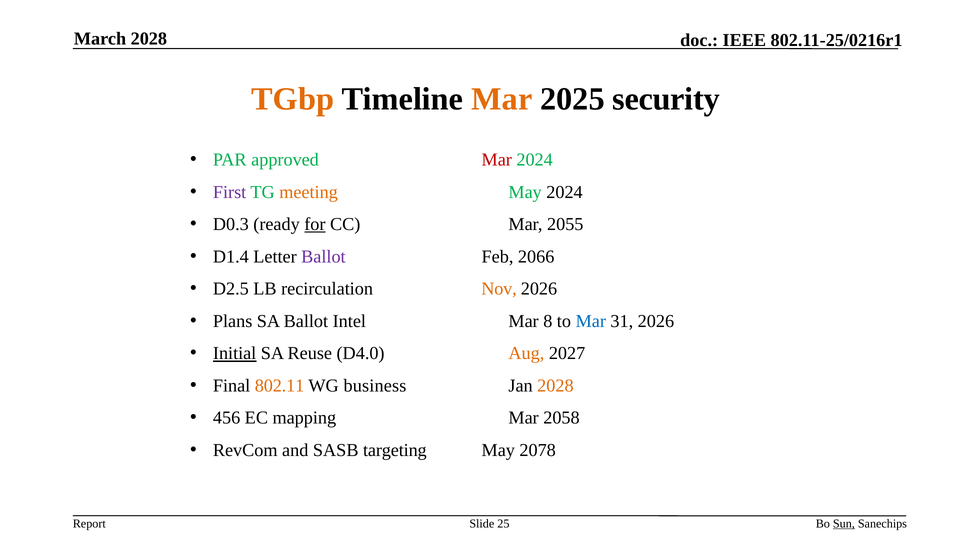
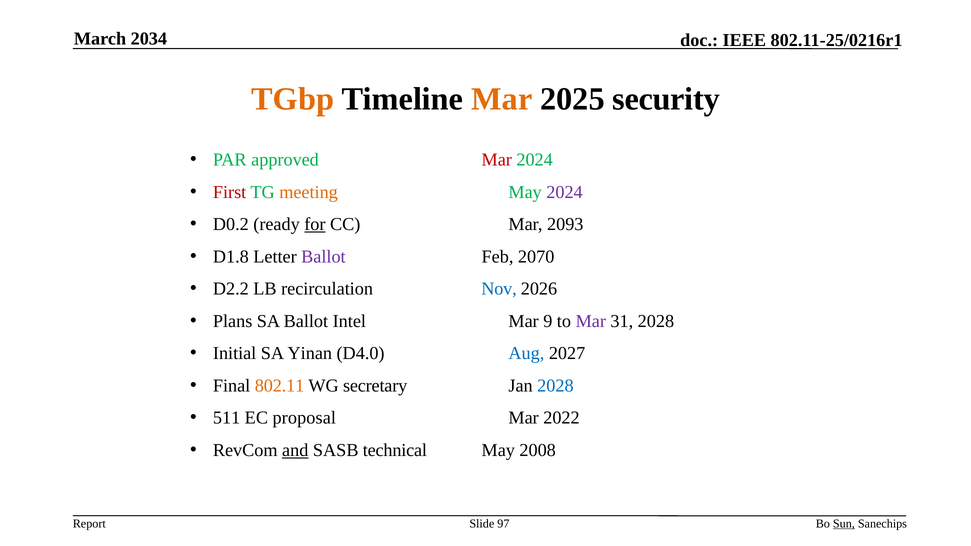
March 2028: 2028 -> 2034 (149, 39)
First colour: purple -> red (230, 192)
2024 colour: black -> purple (565, 192)
D0.3: D0.3 -> D0.2 (231, 224)
2055: 2055 -> 2093 (565, 224)
D1.4: D1.4 -> D1.8 (231, 257)
2066: 2066 -> 2070 (536, 257)
D2.5: D2.5 -> D2.2 (231, 289)
Nov colour: orange -> blue (499, 289)
8: 8 -> 9 (548, 321)
Mar colour: blue -> purple (591, 321)
31 2026: 2026 -> 2028 (656, 321)
Initial underline: present -> none (235, 353)
Reuse: Reuse -> Yinan (310, 353)
Aug colour: orange -> blue (526, 353)
business: business -> secretary (375, 386)
2028 colour: orange -> blue (555, 386)
456: 456 -> 511 (227, 418)
mapping: mapping -> proposal (304, 418)
2058: 2058 -> 2022 (561, 418)
and underline: none -> present (295, 450)
targeting: targeting -> technical (395, 450)
2078: 2078 -> 2008 (538, 450)
25: 25 -> 97 (503, 524)
